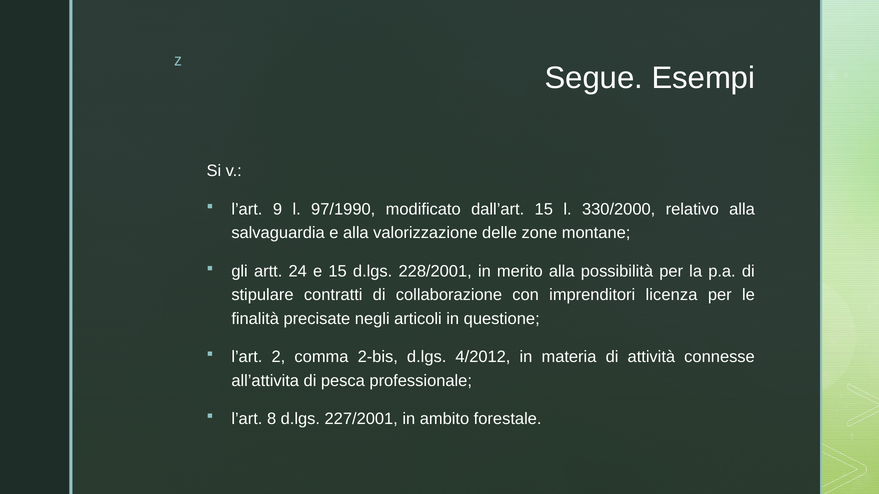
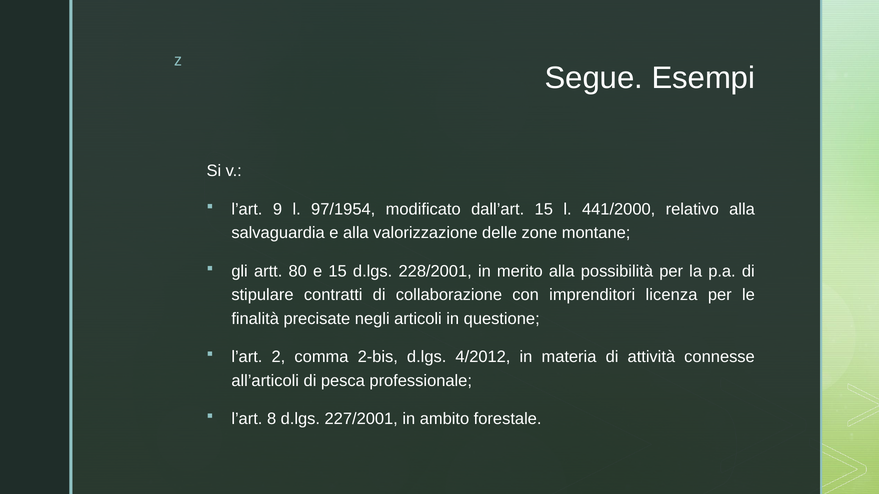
97/1990: 97/1990 -> 97/1954 (343, 209)
330/2000: 330/2000 -> 441/2000 (619, 209)
24: 24 -> 80 (298, 271)
all’attivita: all’attivita -> all’articoli (265, 381)
